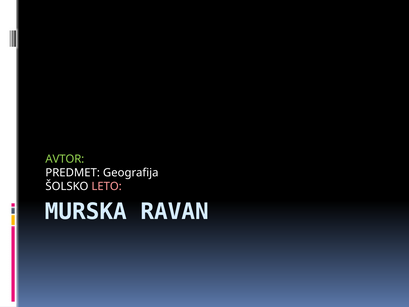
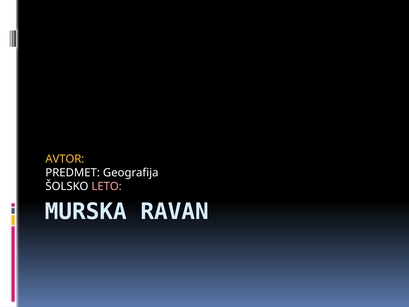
AVTOR colour: light green -> yellow (65, 159)
